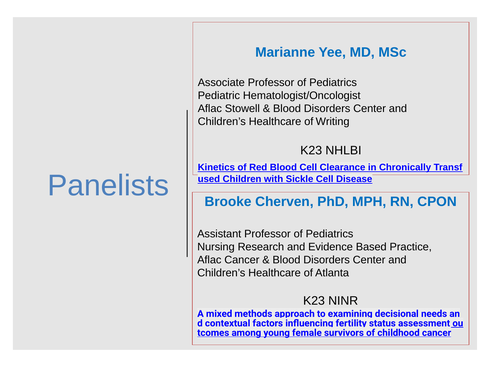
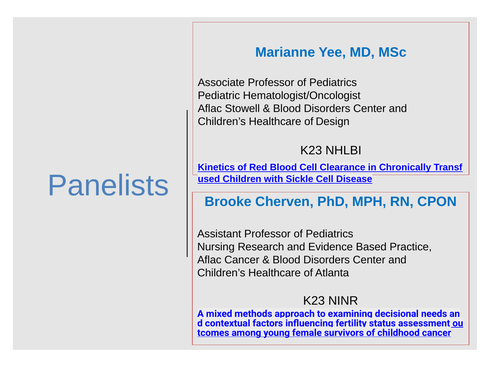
Writing: Writing -> Design (333, 122)
